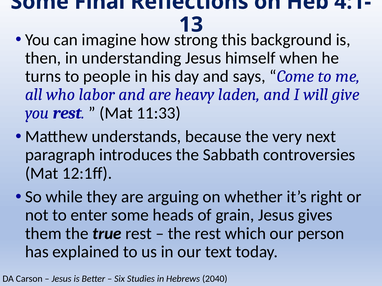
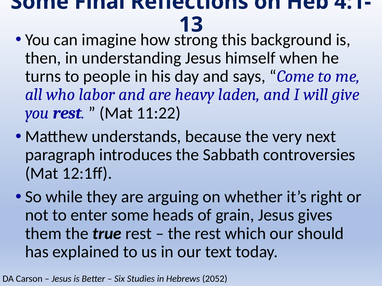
11:33: 11:33 -> 11:22 (159, 113)
person: person -> should (321, 234)
2040: 2040 -> 2052 (215, 279)
